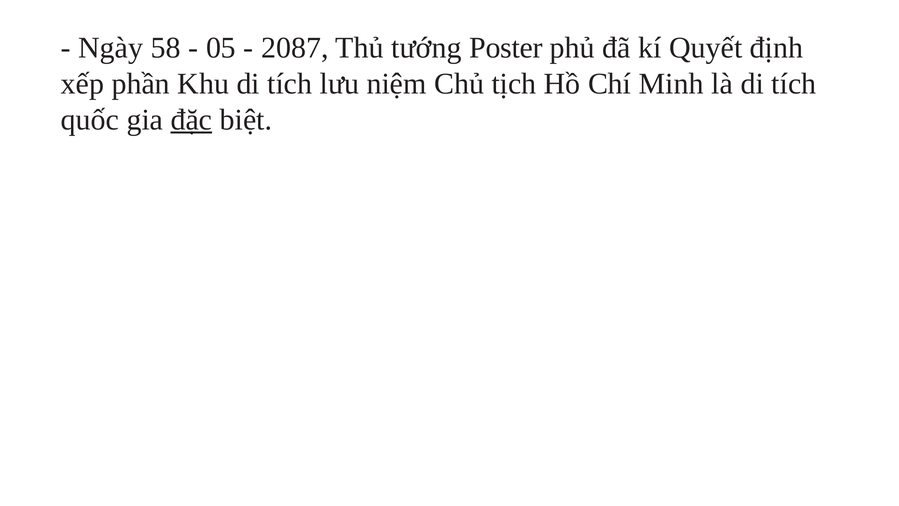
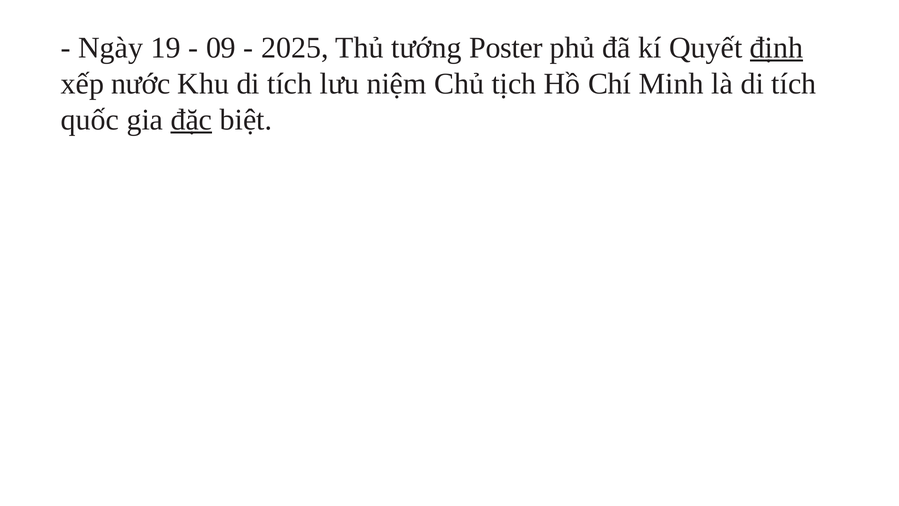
58: 58 -> 19 (166, 48)
05: 05 -> 09 (221, 48)
2087: 2087 -> 2025 (295, 48)
định underline: none -> present (777, 48)
phần: phần -> nước (141, 84)
